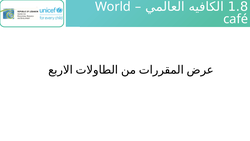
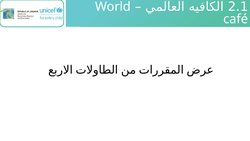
1.8: 1.8 -> 2.1 (238, 7)
